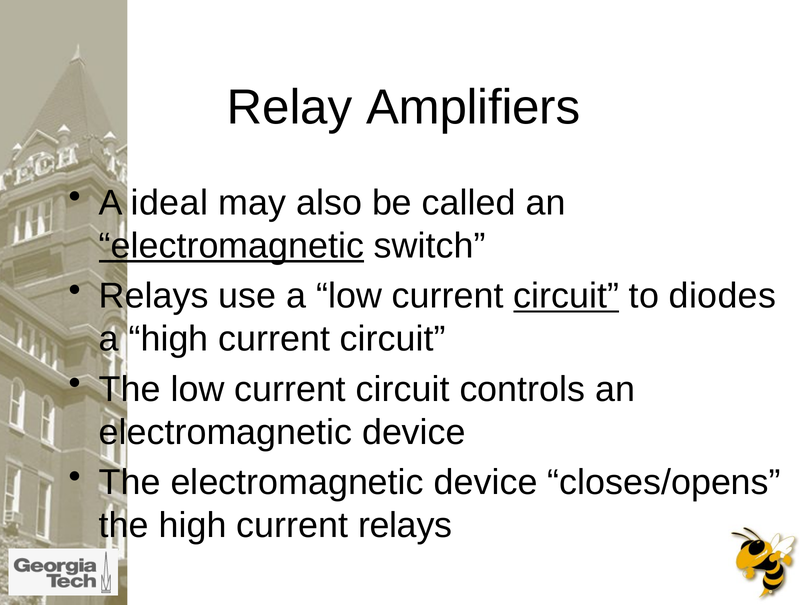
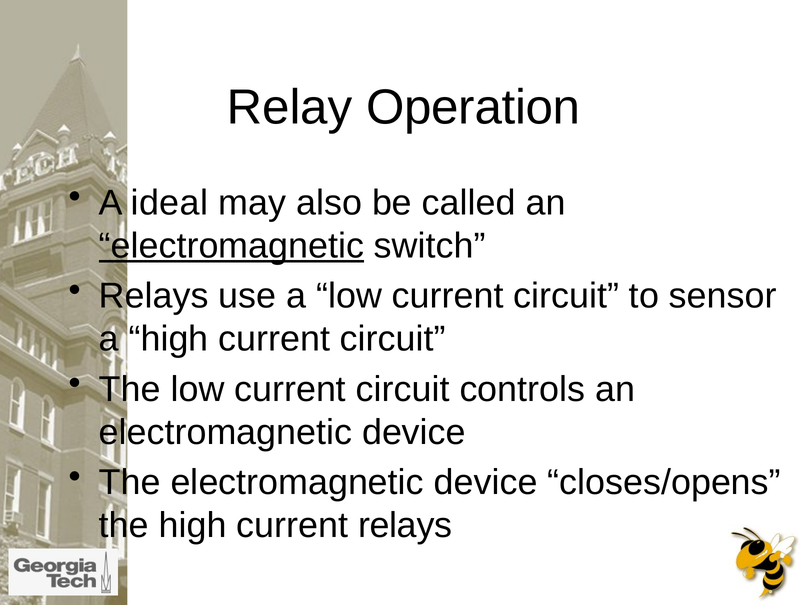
Amplifiers: Amplifiers -> Operation (473, 108)
circuit underline: present -> none (566, 296)
diodes: diodes -> sensor (723, 296)
